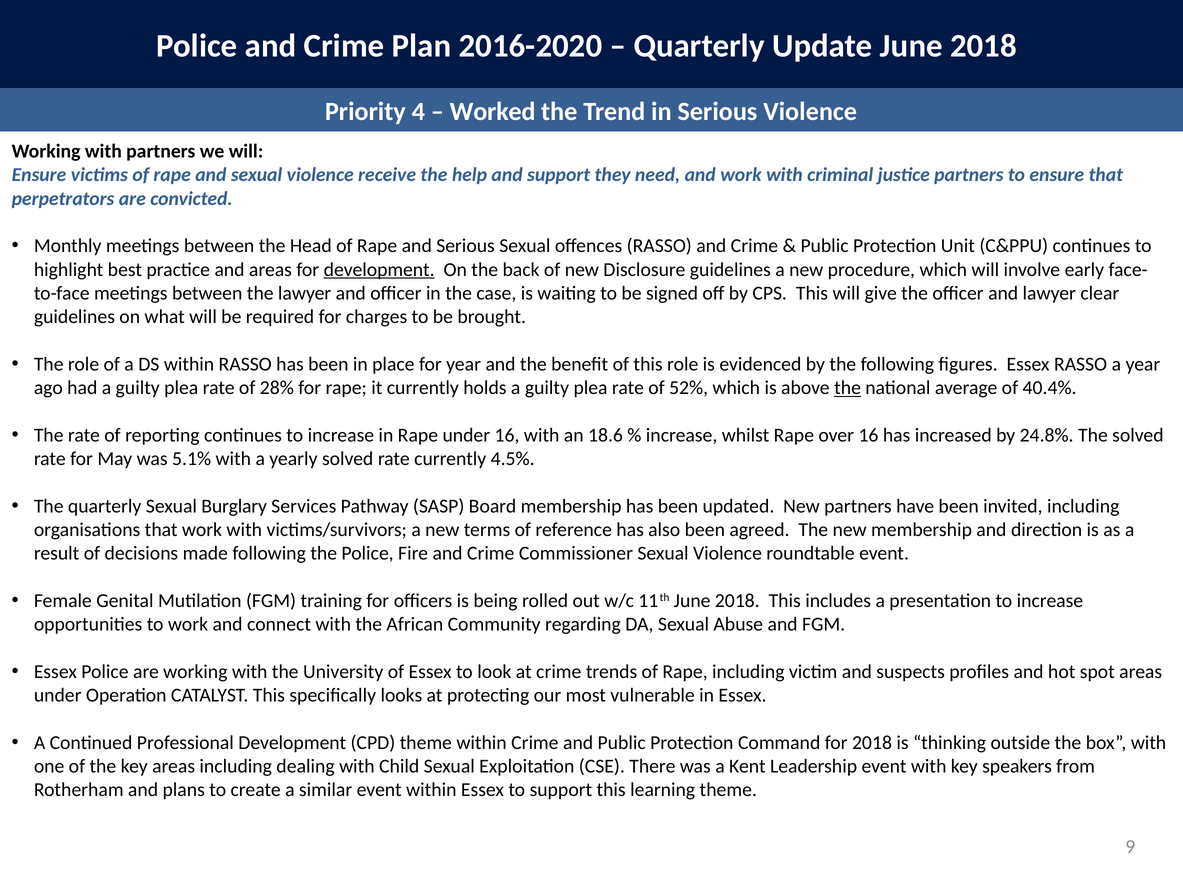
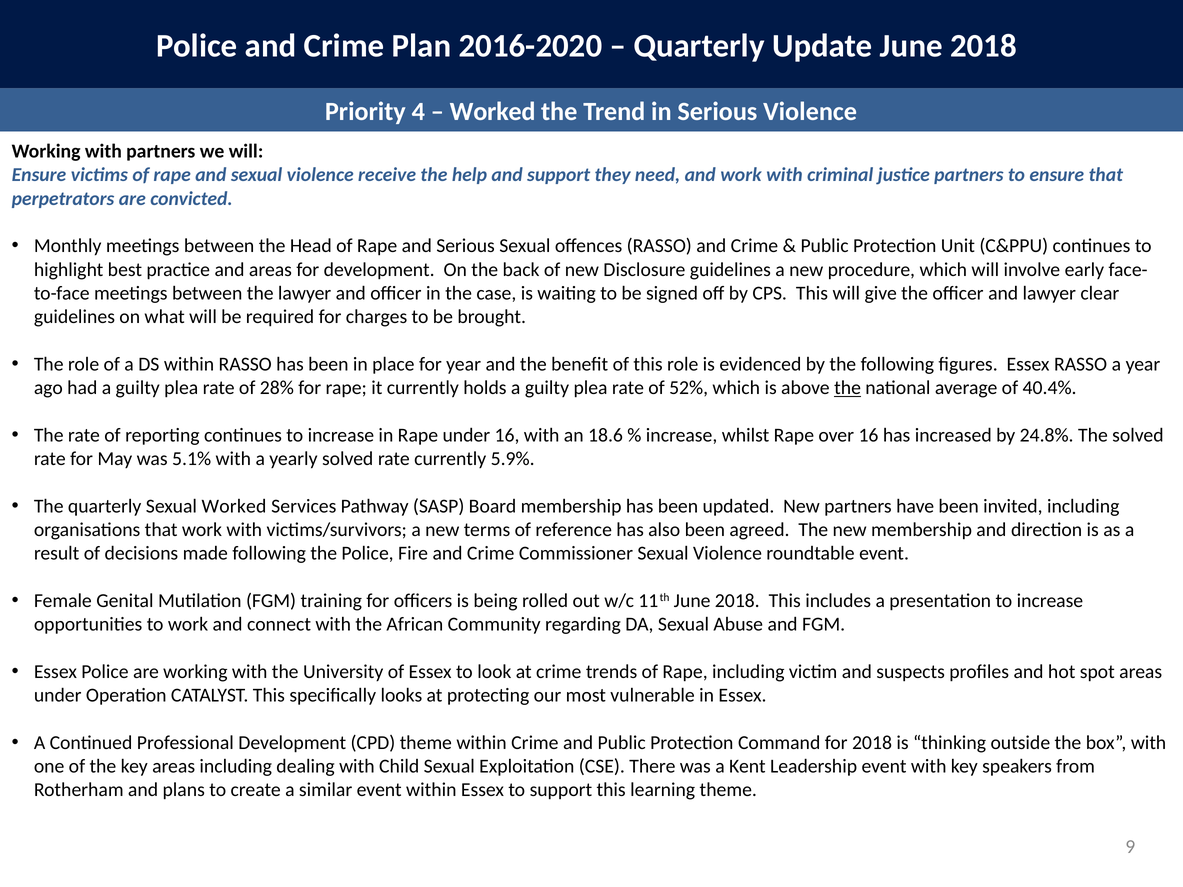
development underline: present -> none (379, 270)
4.5%: 4.5% -> 5.9% (513, 459)
Sexual Burglary: Burglary -> Worked (234, 506)
